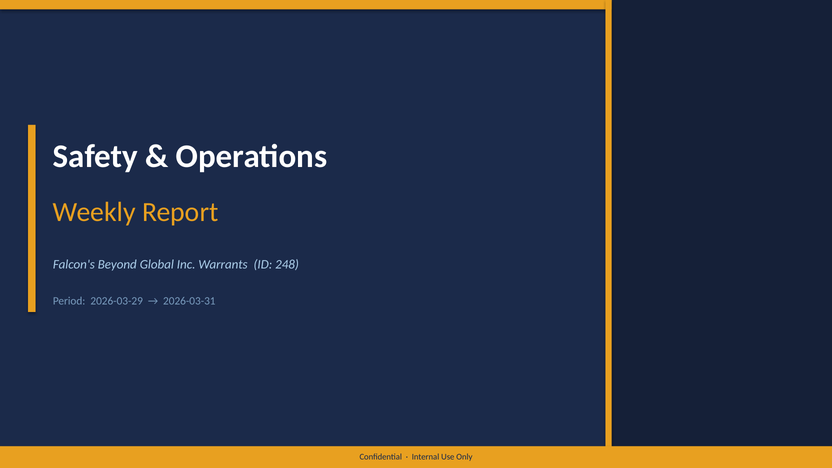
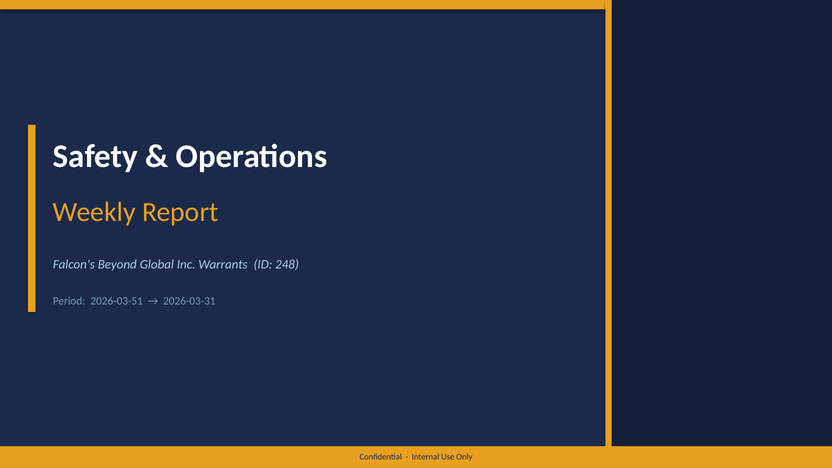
2026-03-29: 2026-03-29 -> 2026-03-51 (117, 301)
